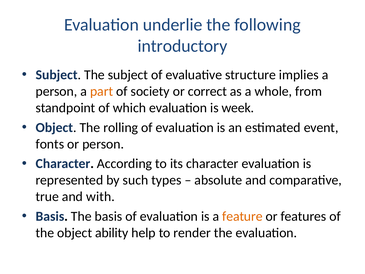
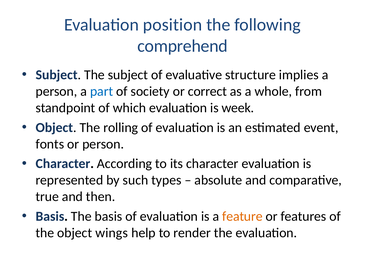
underlie: underlie -> position (173, 25)
introductory: introductory -> comprehend (183, 46)
part colour: orange -> blue (102, 91)
with: with -> then (101, 196)
ability: ability -> wings (112, 233)
